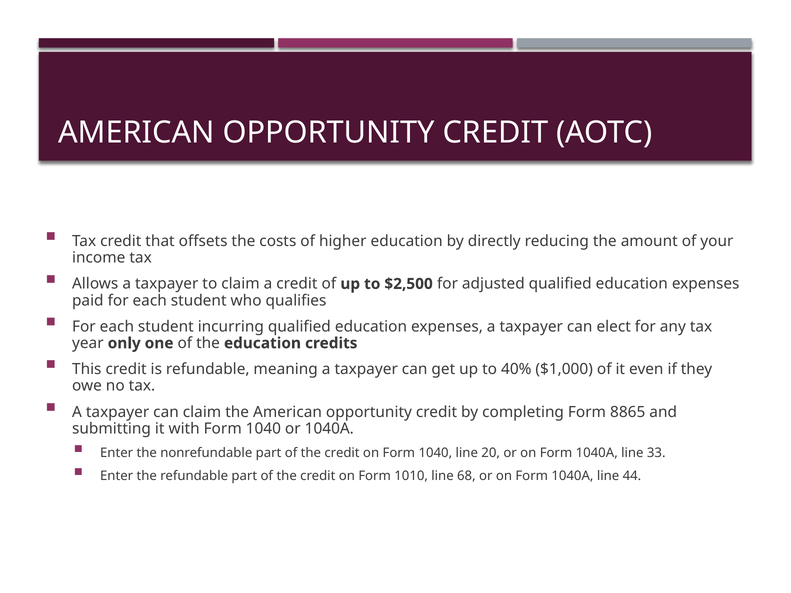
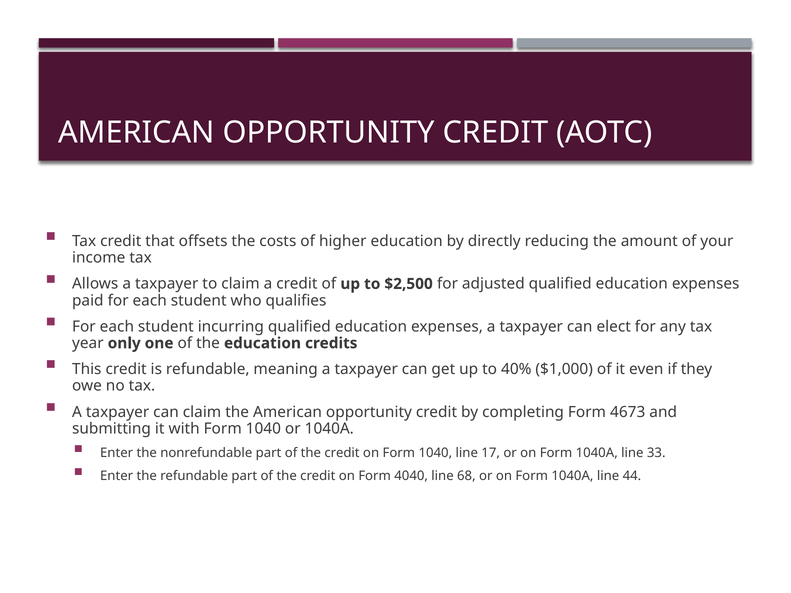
8865: 8865 -> 4673 (628, 412)
20: 20 -> 17 (491, 453)
1010: 1010 -> 4040 (411, 476)
